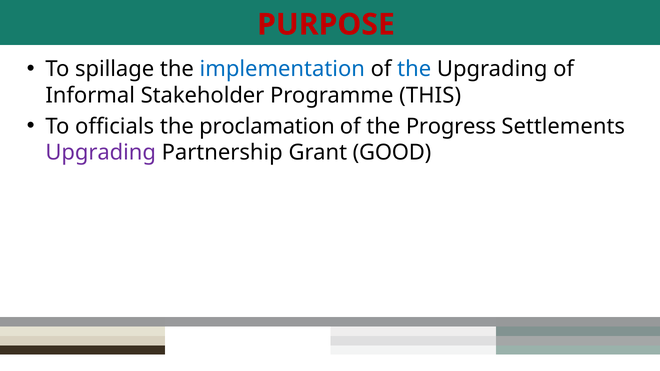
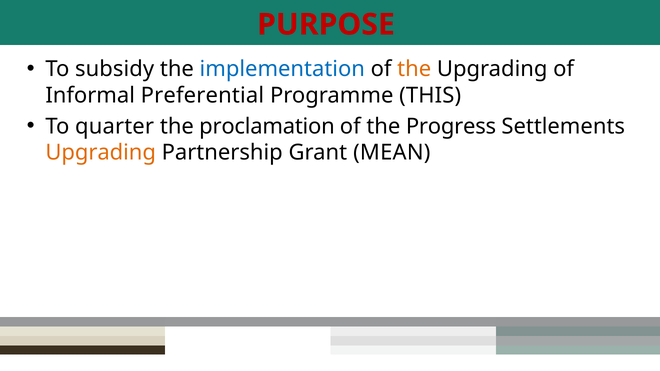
spillage: spillage -> subsidy (115, 69)
the colour: blue -> orange (414, 69)
Stakeholder: Stakeholder -> Preferential (202, 96)
officials: officials -> quarter (115, 126)
Upgrading colour: purple -> orange (101, 153)
GOOD: GOOD -> MEAN (392, 153)
